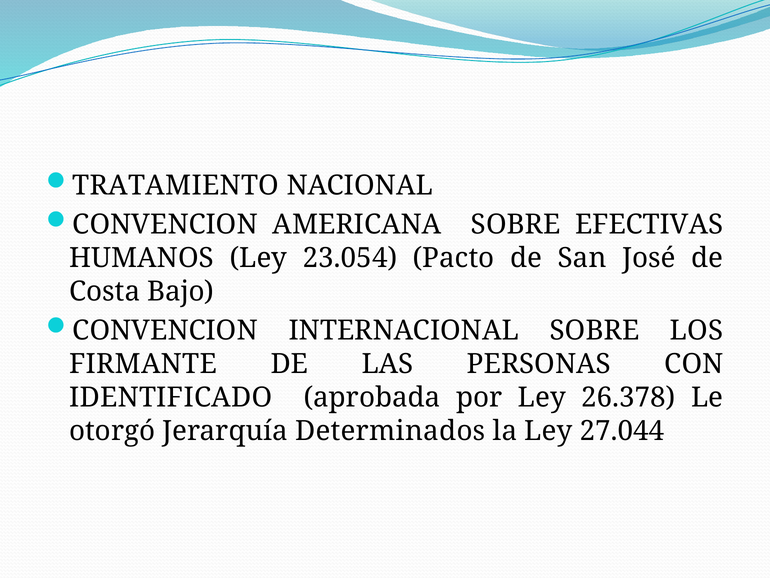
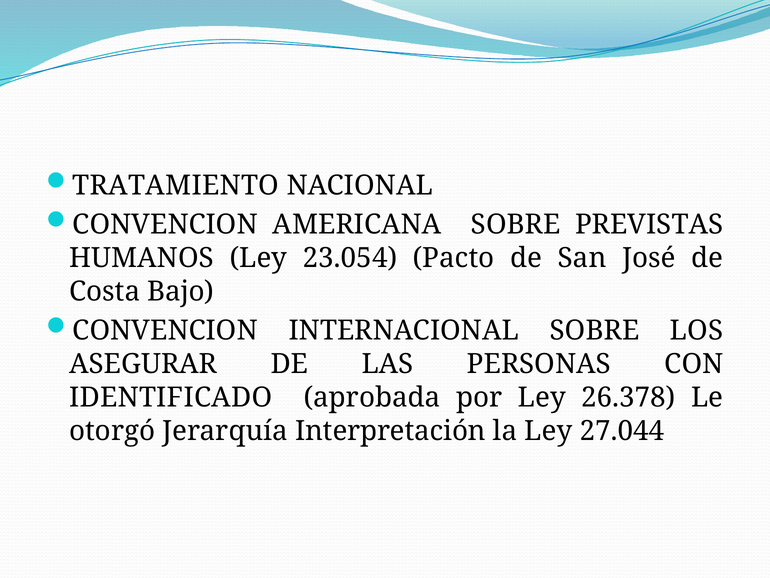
EFECTIVAS: EFECTIVAS -> PREVISTAS (649, 224)
FIRMANTE: FIRMANTE -> ASEGURAR (143, 364)
Determinados: Determinados -> Interpretación (390, 431)
